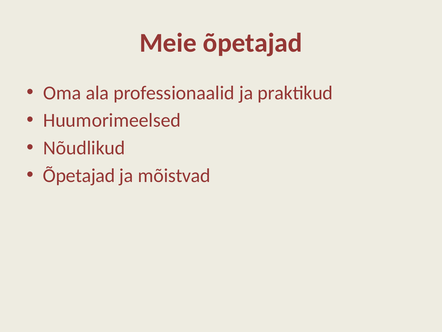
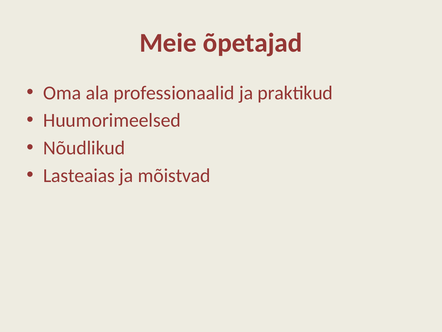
Õpetajad: Õpetajad -> Lasteaias (79, 175)
